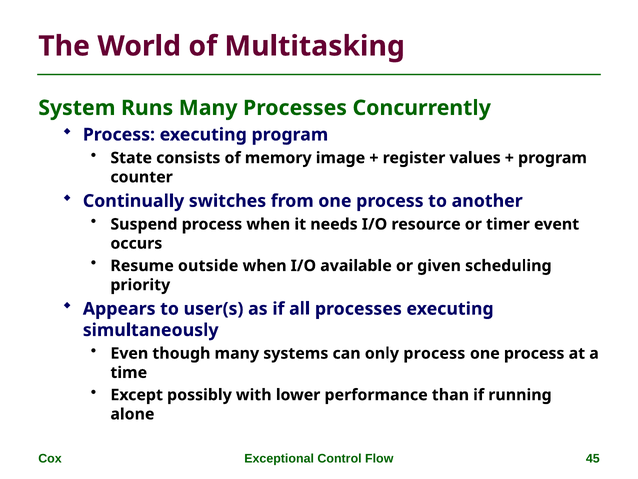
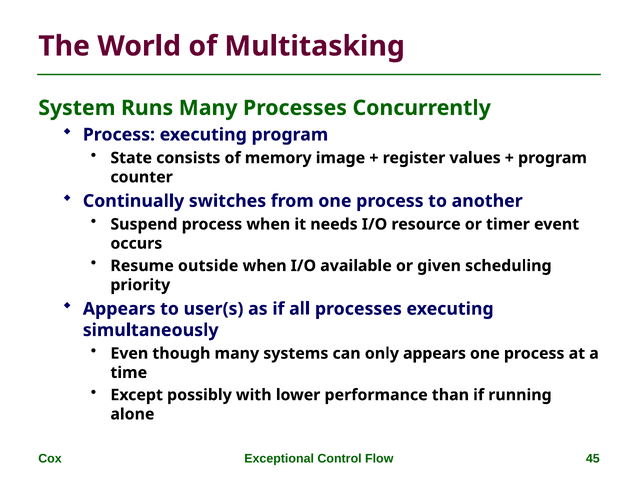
only process: process -> appears (434, 353)
